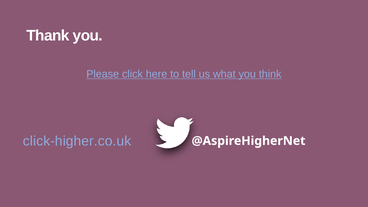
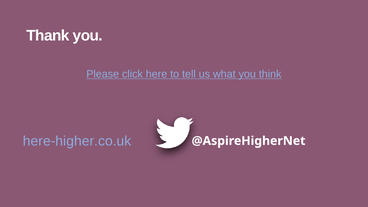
click-higher.co.uk: click-higher.co.uk -> here-higher.co.uk (77, 141)
